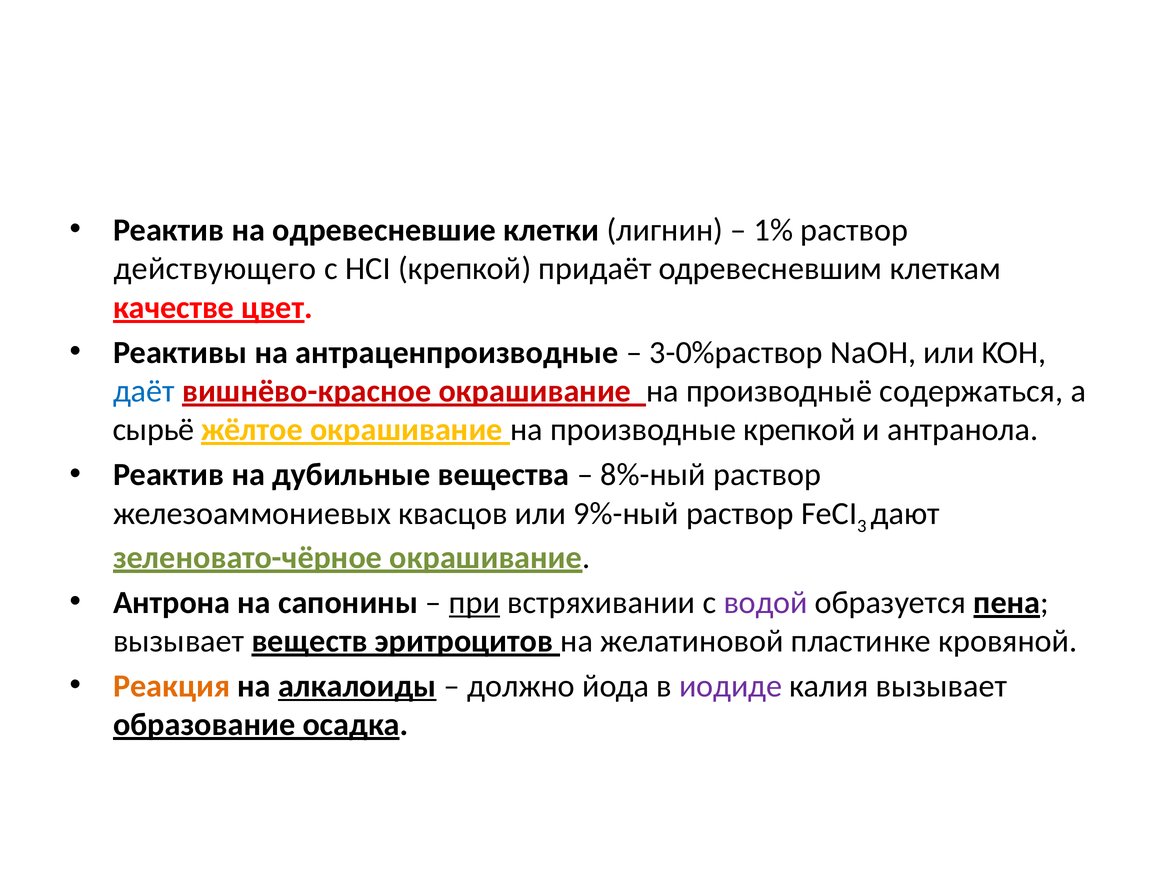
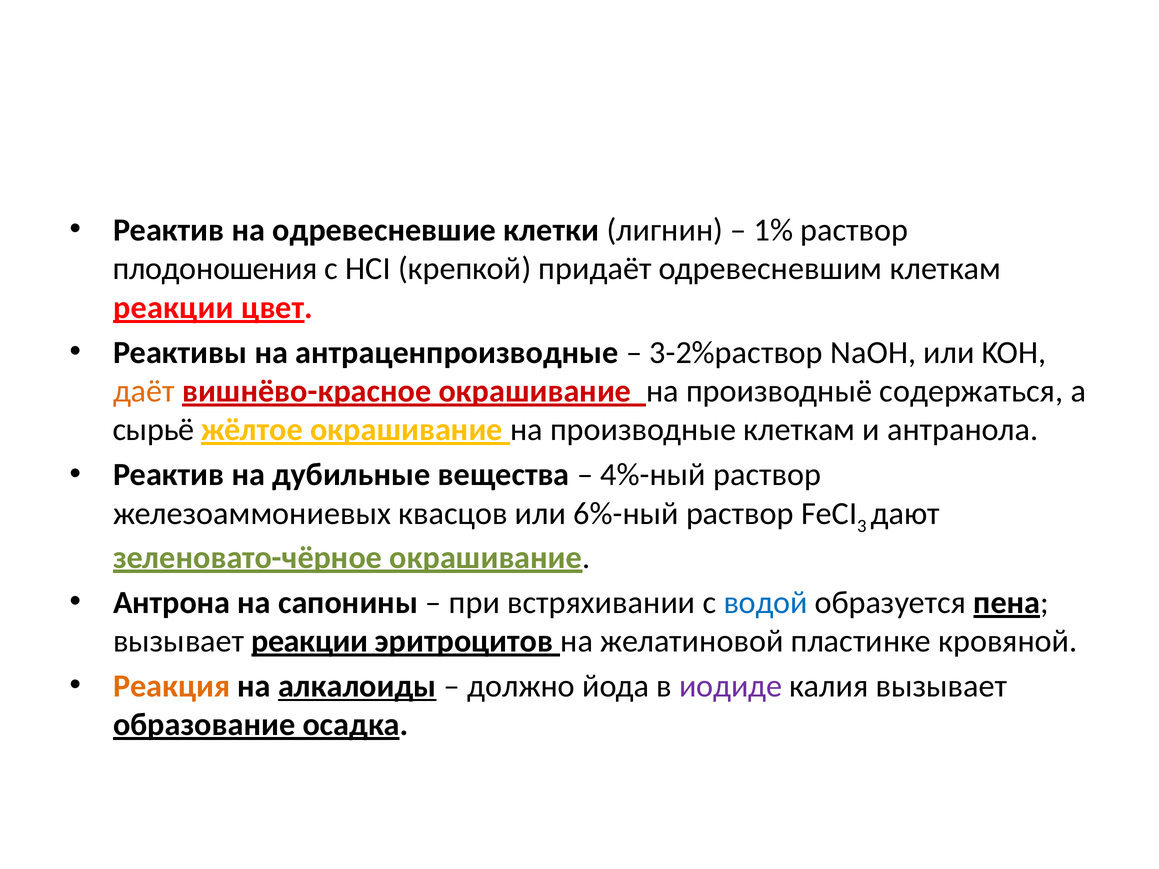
действующего: действующего -> плодоношения (215, 269)
качестве: качестве -> реакции (173, 307)
3-0%раствор: 3-0%раствор -> 3-2%раствор (736, 353)
даёт colour: blue -> orange (144, 391)
производные крепкой: крепкой -> клеткам (799, 430)
8%-ный: 8%-ный -> 4%-ный (653, 475)
9%-ный: 9%-ный -> 6%-ный (626, 514)
при underline: present -> none (474, 603)
водой colour: purple -> blue (766, 603)
вызывает веществ: веществ -> реакции (310, 641)
